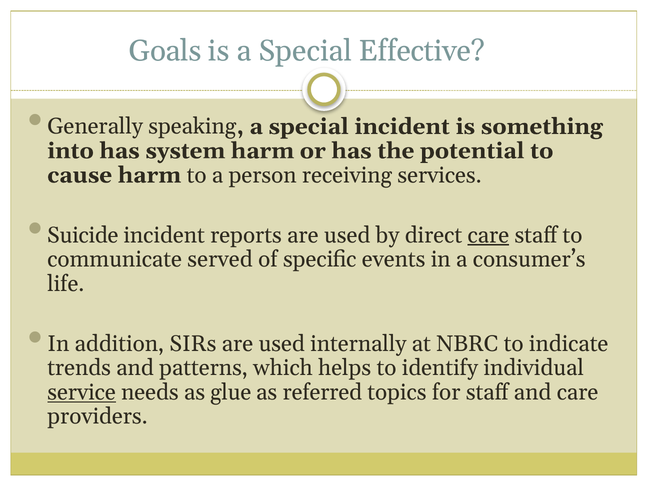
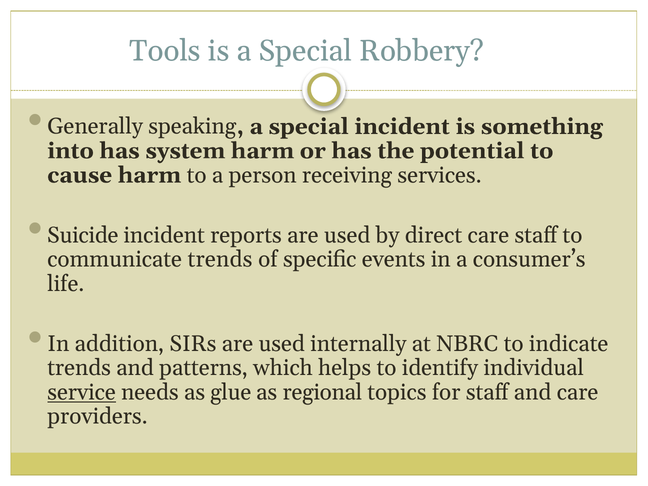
Goals: Goals -> Tools (165, 51)
Effective: Effective -> Robbery (422, 51)
care underline: present -> none (488, 235)
communicate served: served -> trends (220, 259)
referred: referred -> regional (322, 392)
